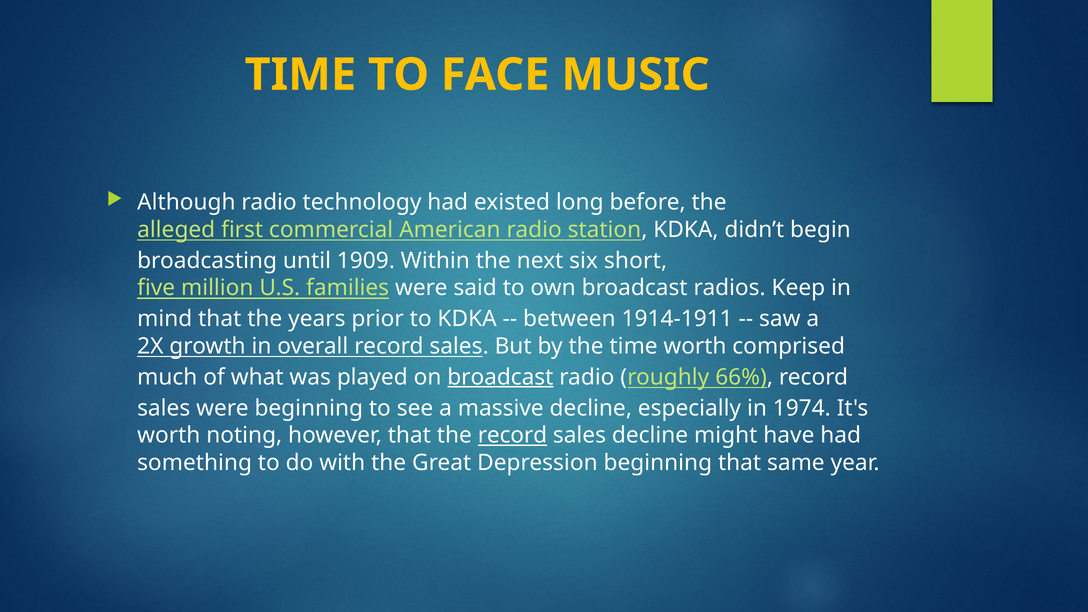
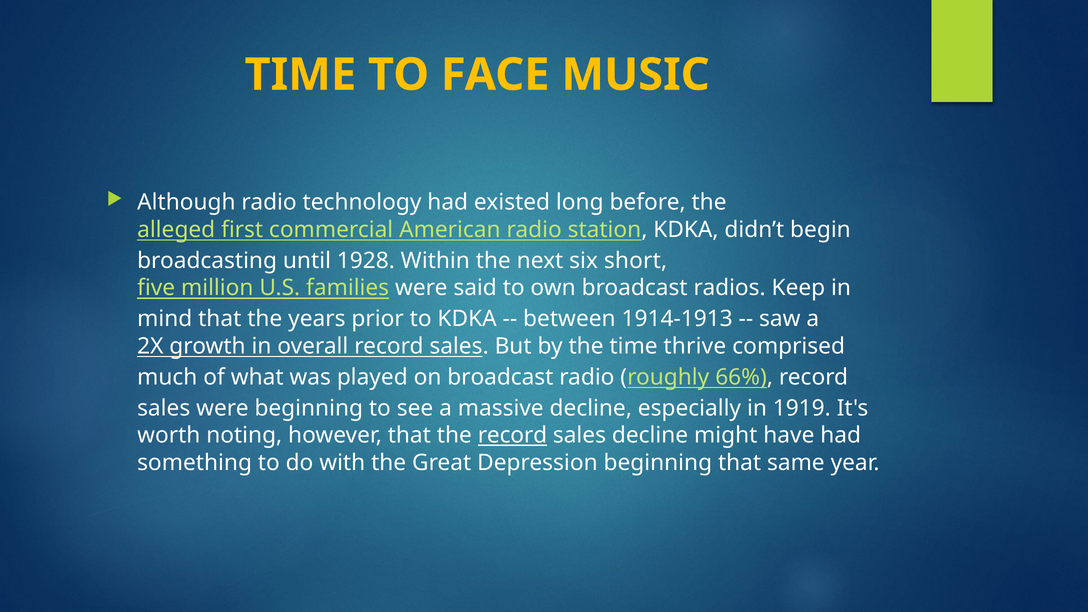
1909: 1909 -> 1928 (366, 261)
1914-1911: 1914-1911 -> 1914-1913 (677, 319)
time worth: worth -> thrive (695, 346)
broadcast underline: present -> none (500, 377)
1974: 1974 -> 1919 (802, 408)
